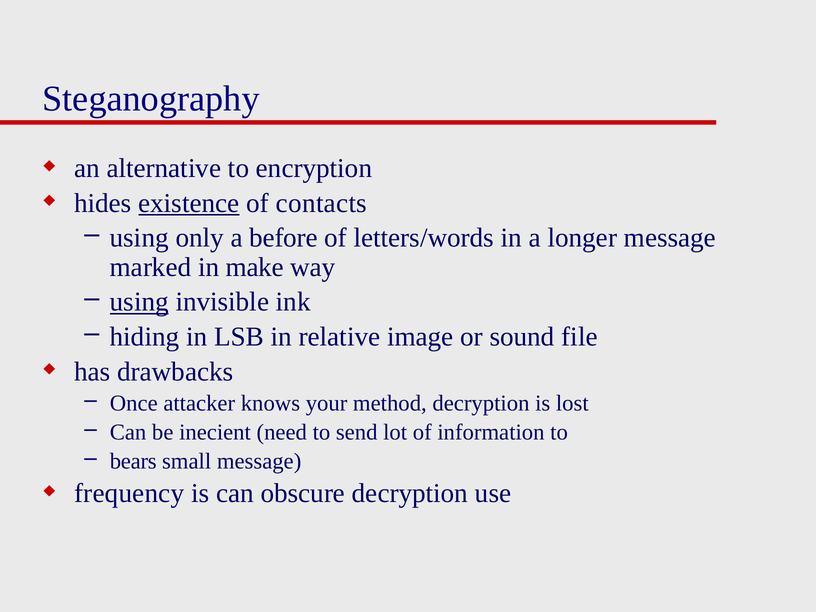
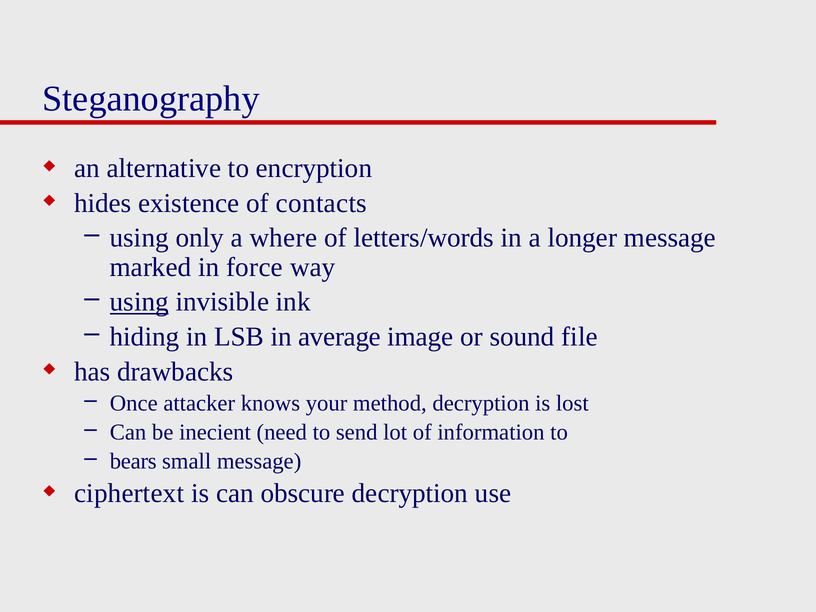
existence underline: present -> none (189, 203)
before: before -> where (283, 238)
make: make -> force (255, 267)
relative: relative -> average (340, 337)
frequency: frequency -> ciphertext (129, 493)
